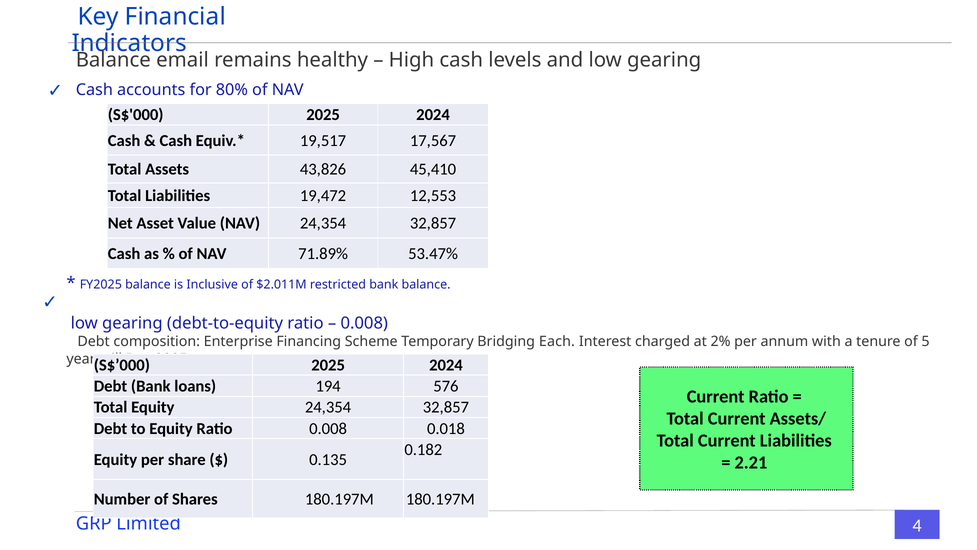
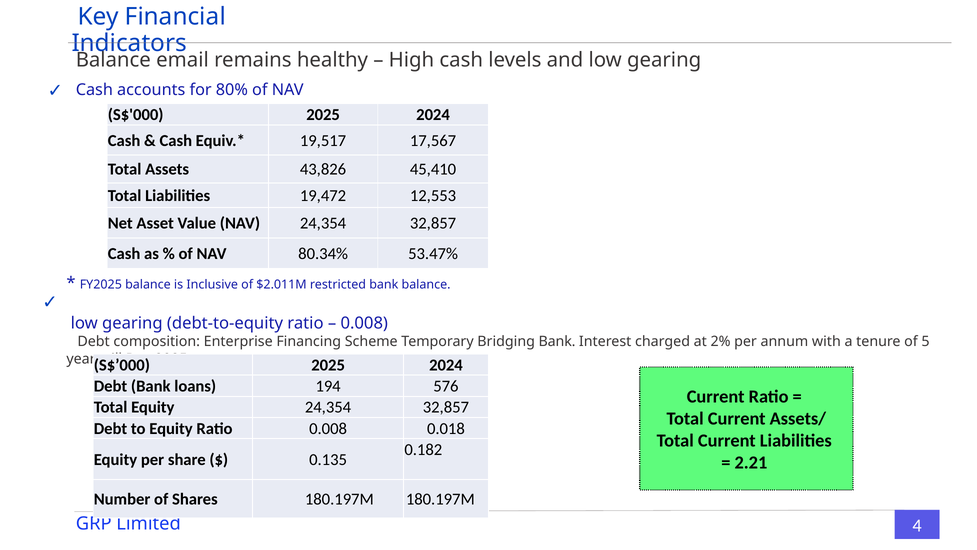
71.89%: 71.89% -> 80.34% (323, 253)
Bridging Each: Each -> Bank (557, 341)
